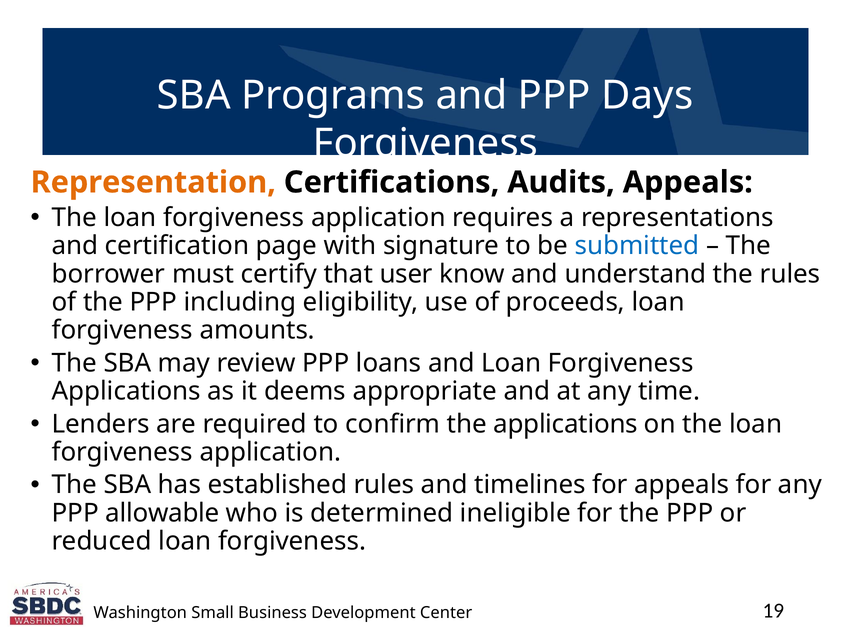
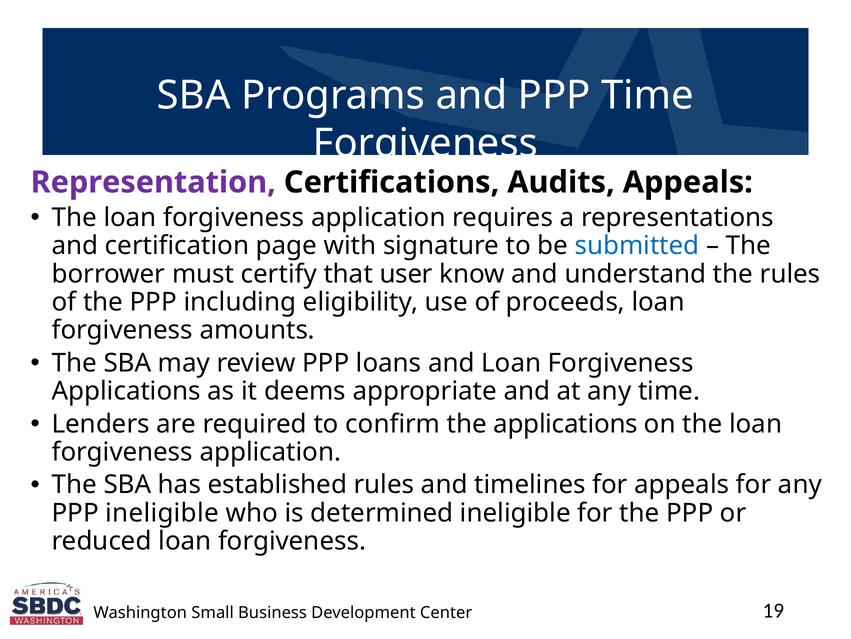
PPP Days: Days -> Time (647, 95)
Representation colour: orange -> purple (153, 182)
PPP allowable: allowable -> ineligible (162, 512)
